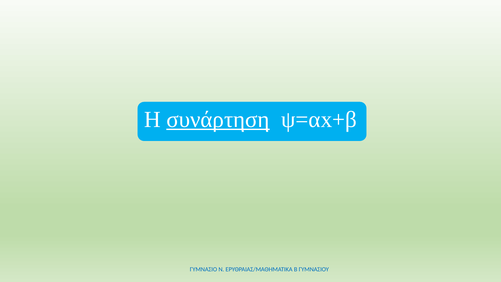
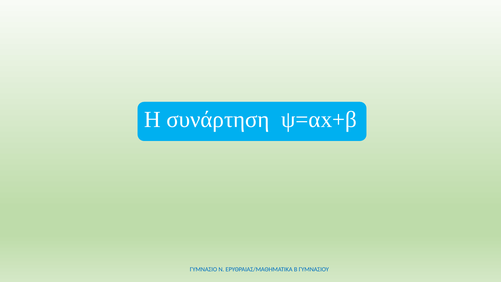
συνάρτηση underline: present -> none (218, 119)
